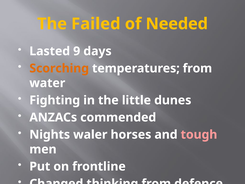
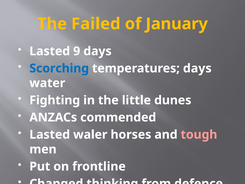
Needed: Needed -> January (177, 24)
Scorching colour: orange -> blue (59, 68)
temperatures from: from -> days (197, 68)
Nights: Nights -> Lasted (50, 134)
